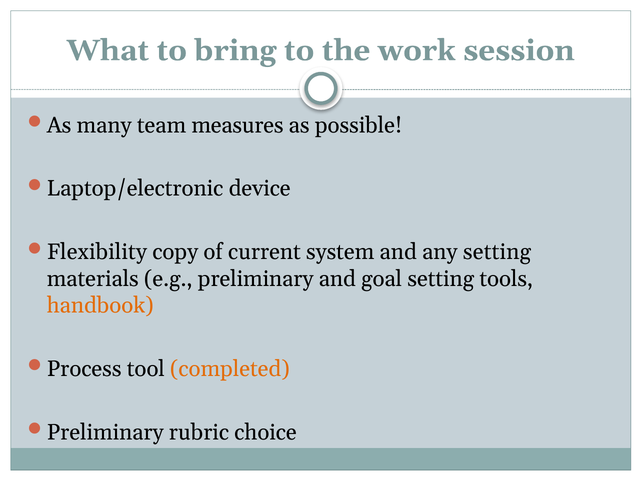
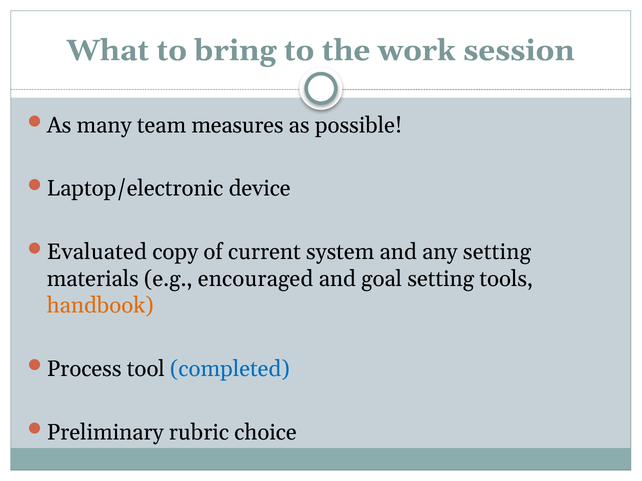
Flexibility: Flexibility -> Evaluated (97, 252)
e.g preliminary: preliminary -> encouraged (256, 279)
completed colour: orange -> blue (230, 369)
